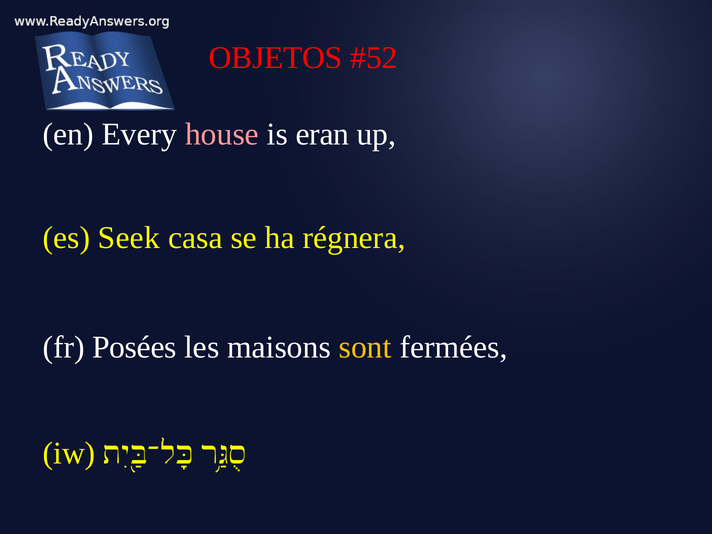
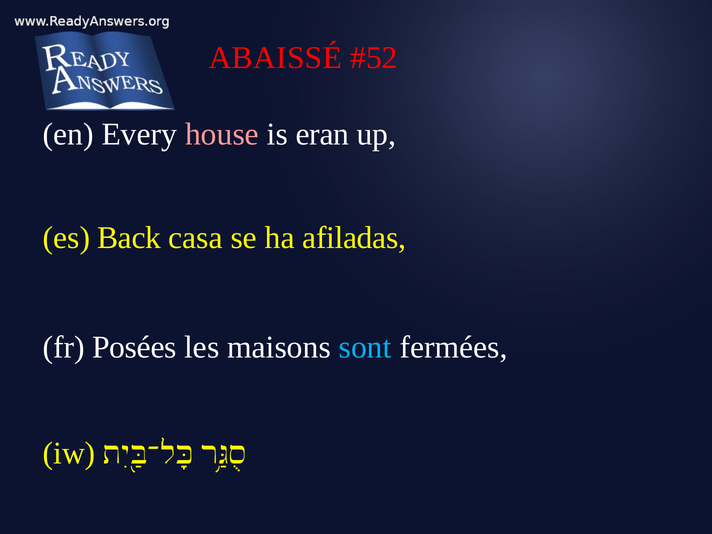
OBJETOS: OBJETOS -> ABAISSÉ (275, 58)
Seek: Seek -> Back (129, 238)
régnera: régnera -> afiladas (354, 238)
sont colour: yellow -> light blue (365, 347)
